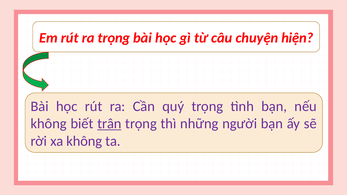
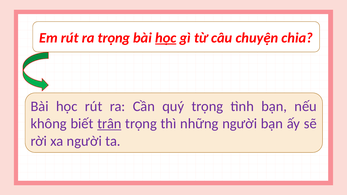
học underline: none -> present (166, 38)
hiện: hiện -> chia (297, 38)
xa không: không -> người (84, 141)
